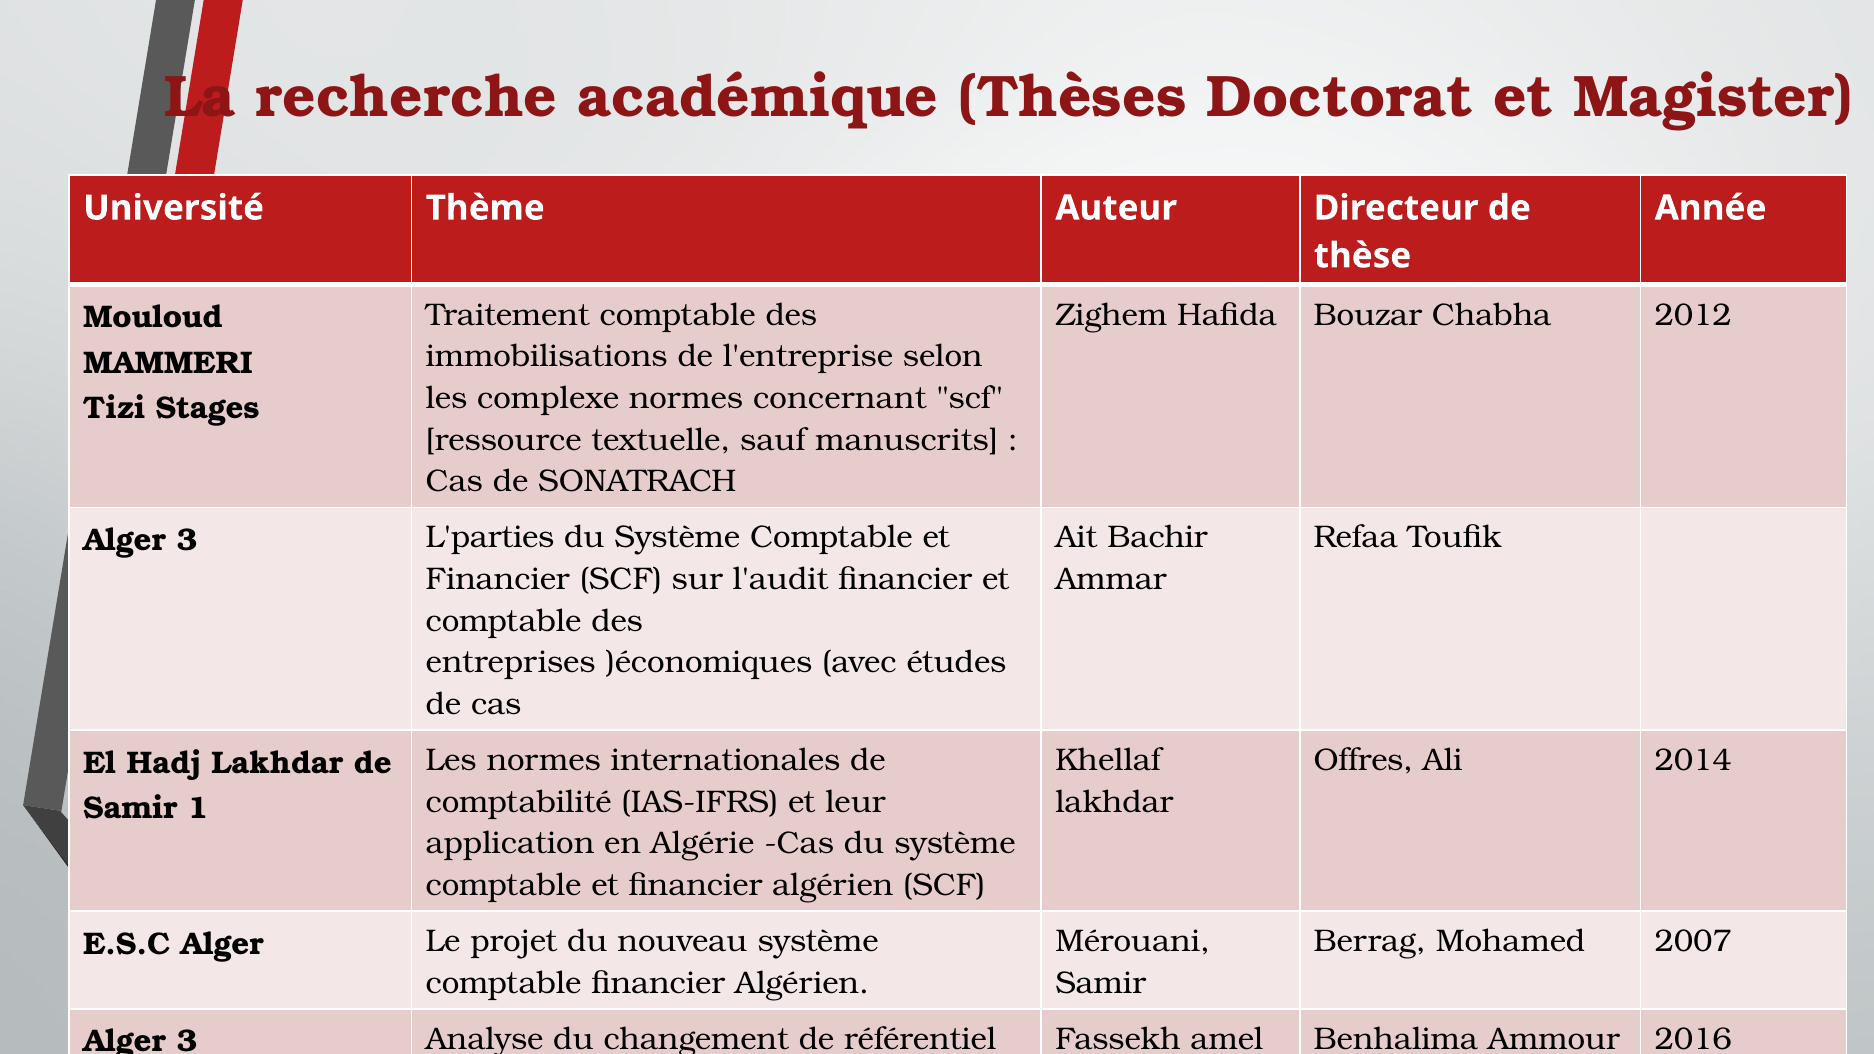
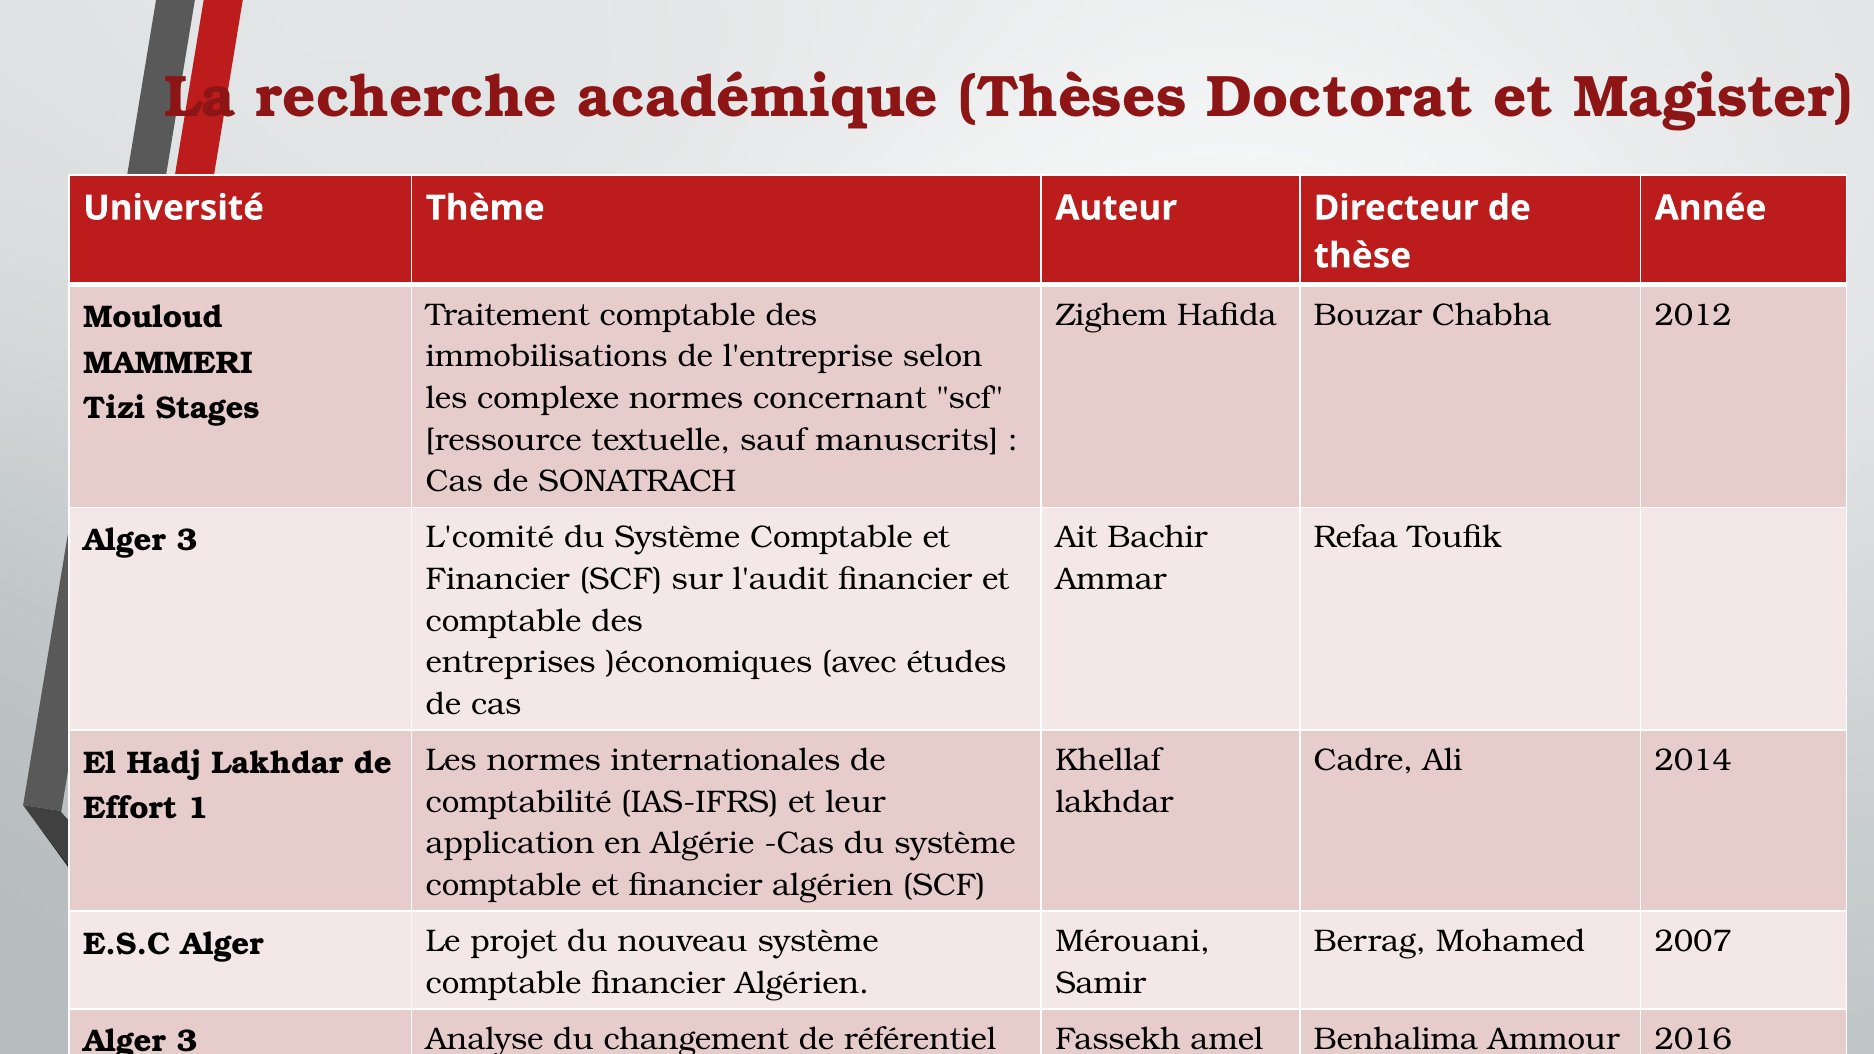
L'parties: L'parties -> L'comité (490, 538)
Offres: Offres -> Cadre (1363, 760)
Samir: Samir -> Effort (130, 808)
